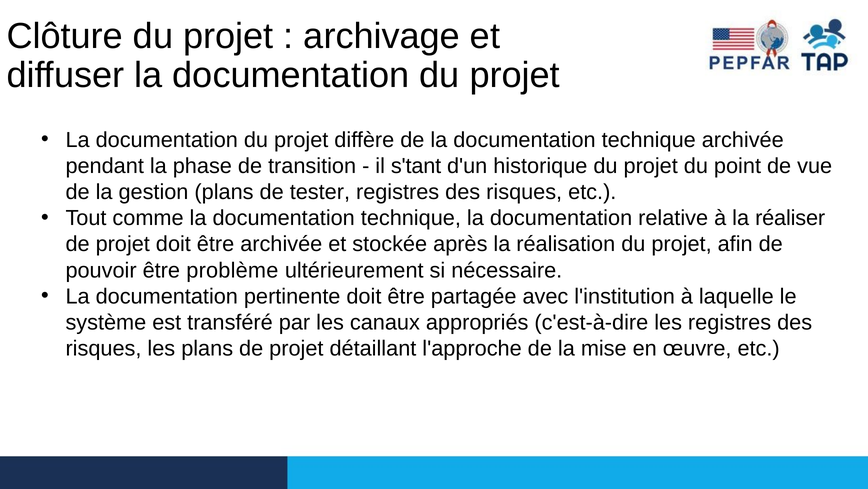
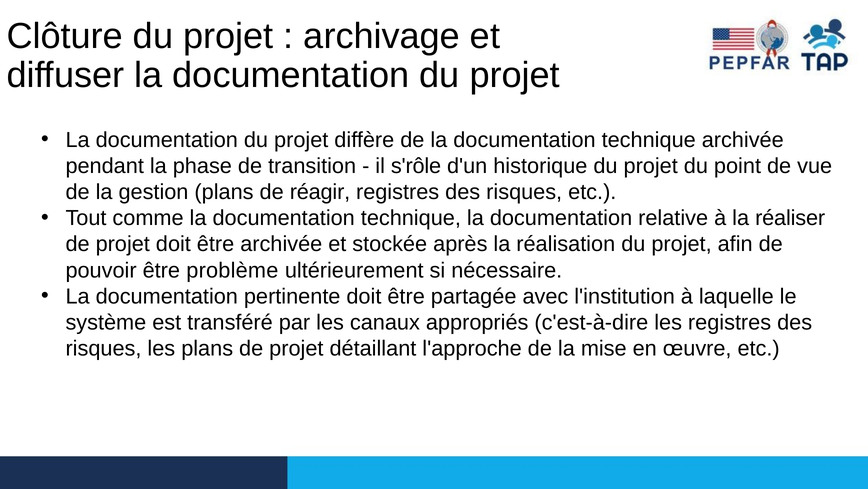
s'tant: s'tant -> s'rôle (416, 166)
tester: tester -> réagir (320, 192)
